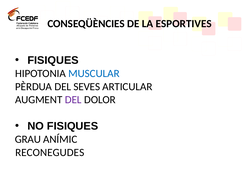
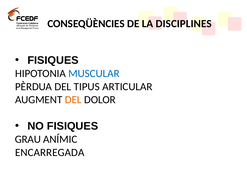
ESPORTIVES: ESPORTIVES -> DISCIPLINES (184, 24)
SEVES: SEVES -> TIPUS (87, 87)
DEL colour: purple -> orange (73, 100)
RECONEGUDES: RECONEGUDES -> ENCARREGADA (50, 153)
